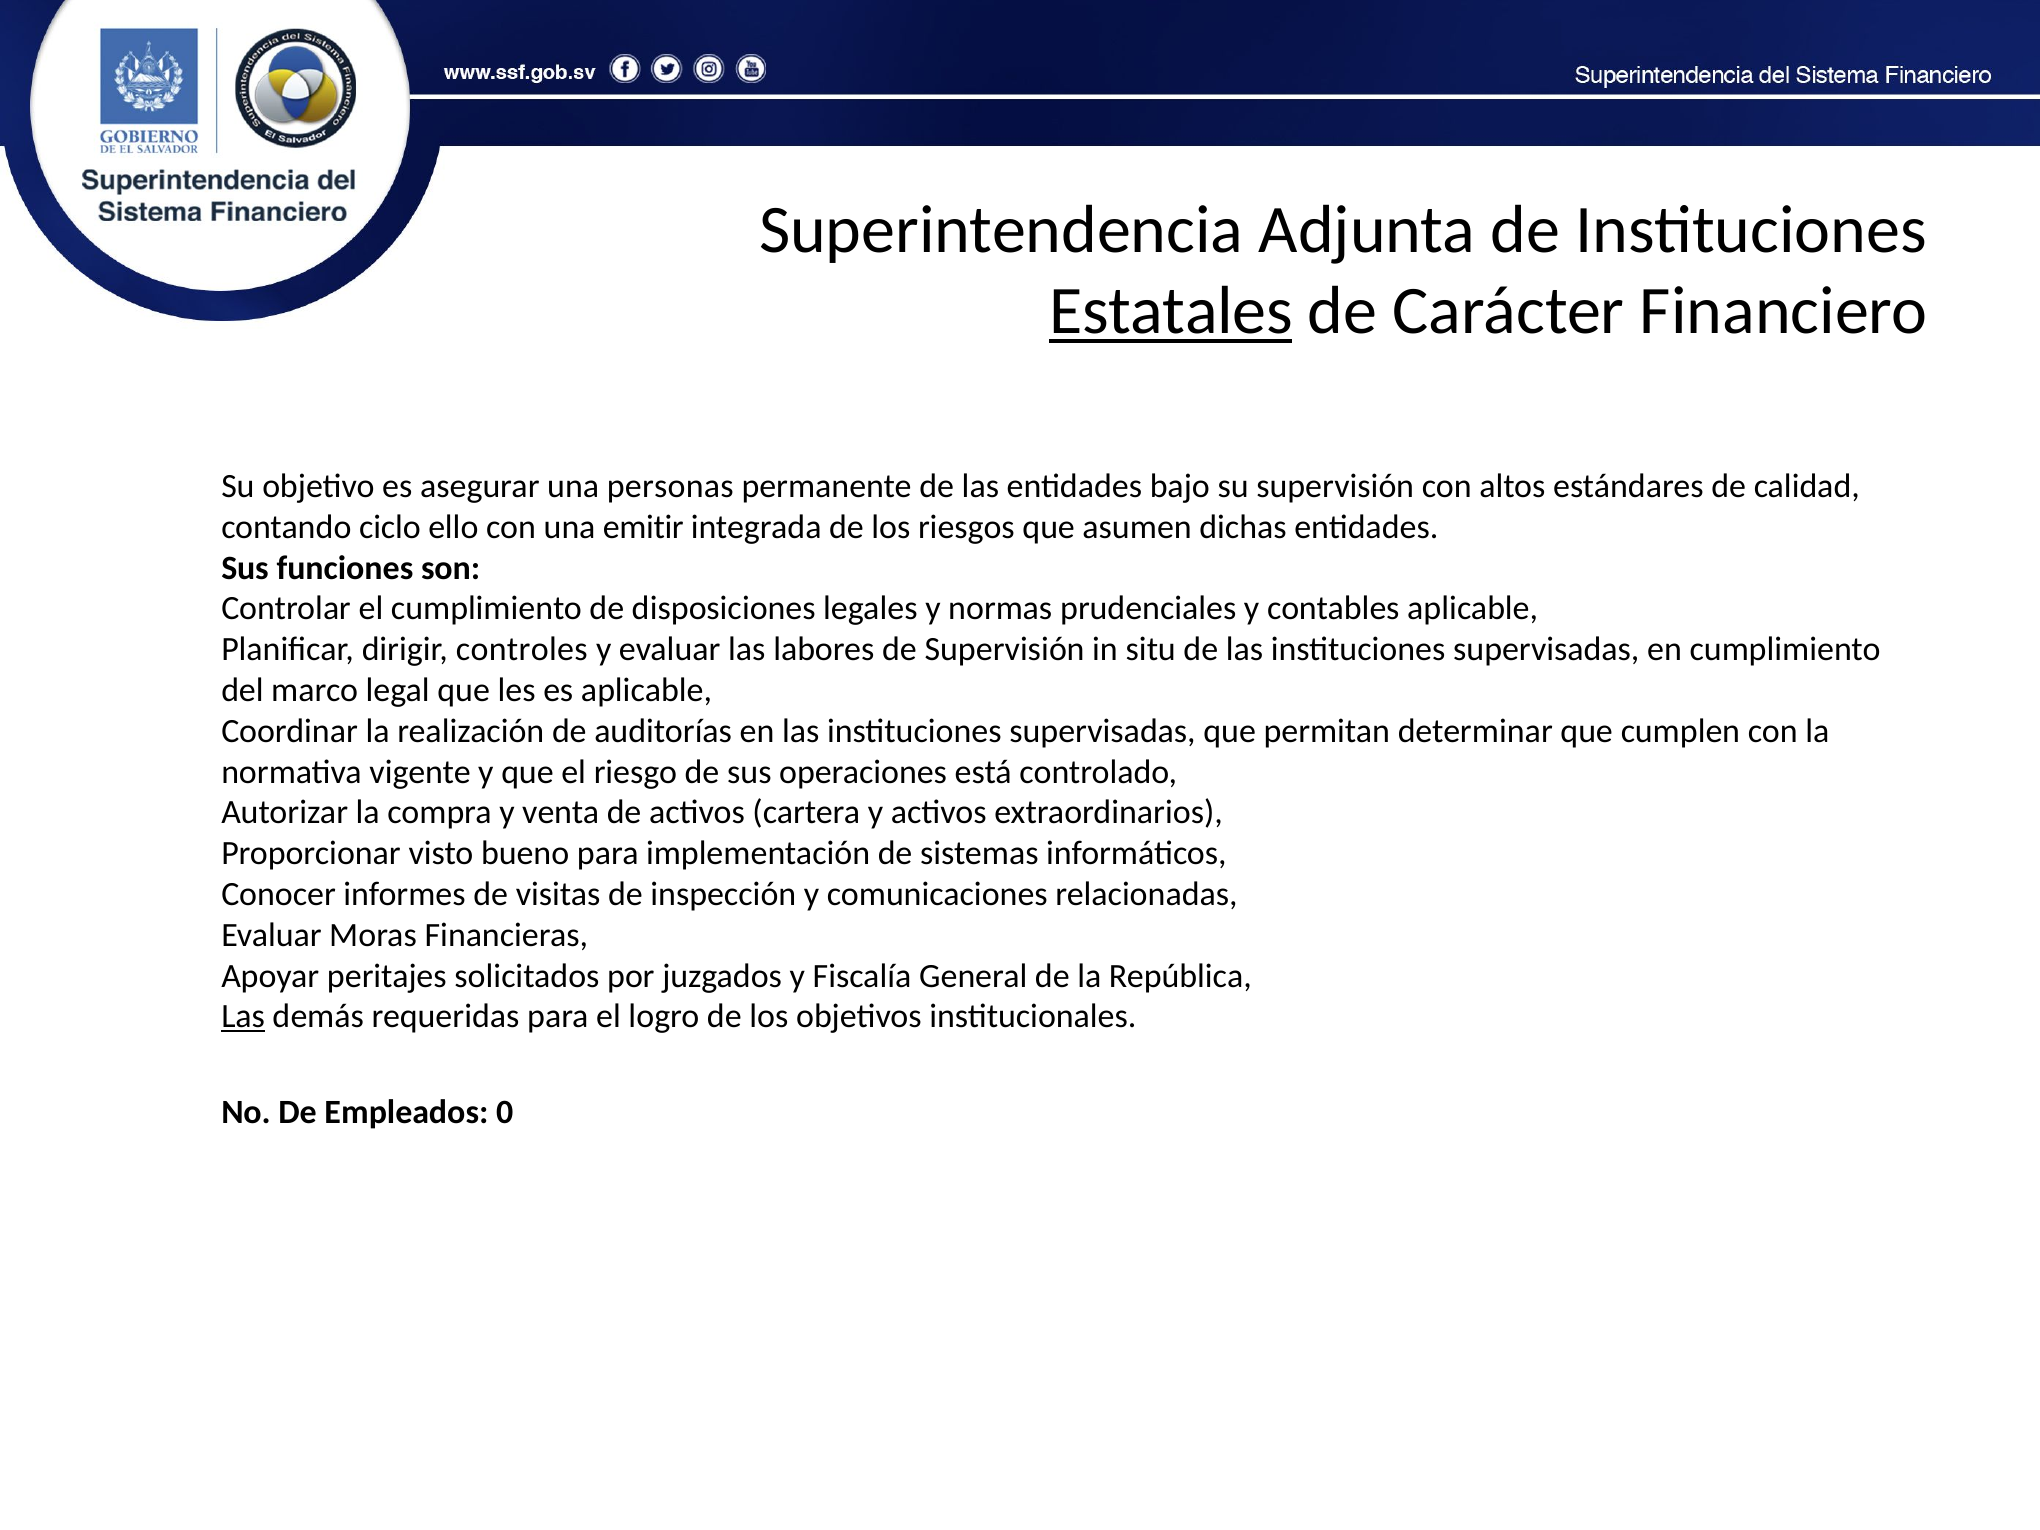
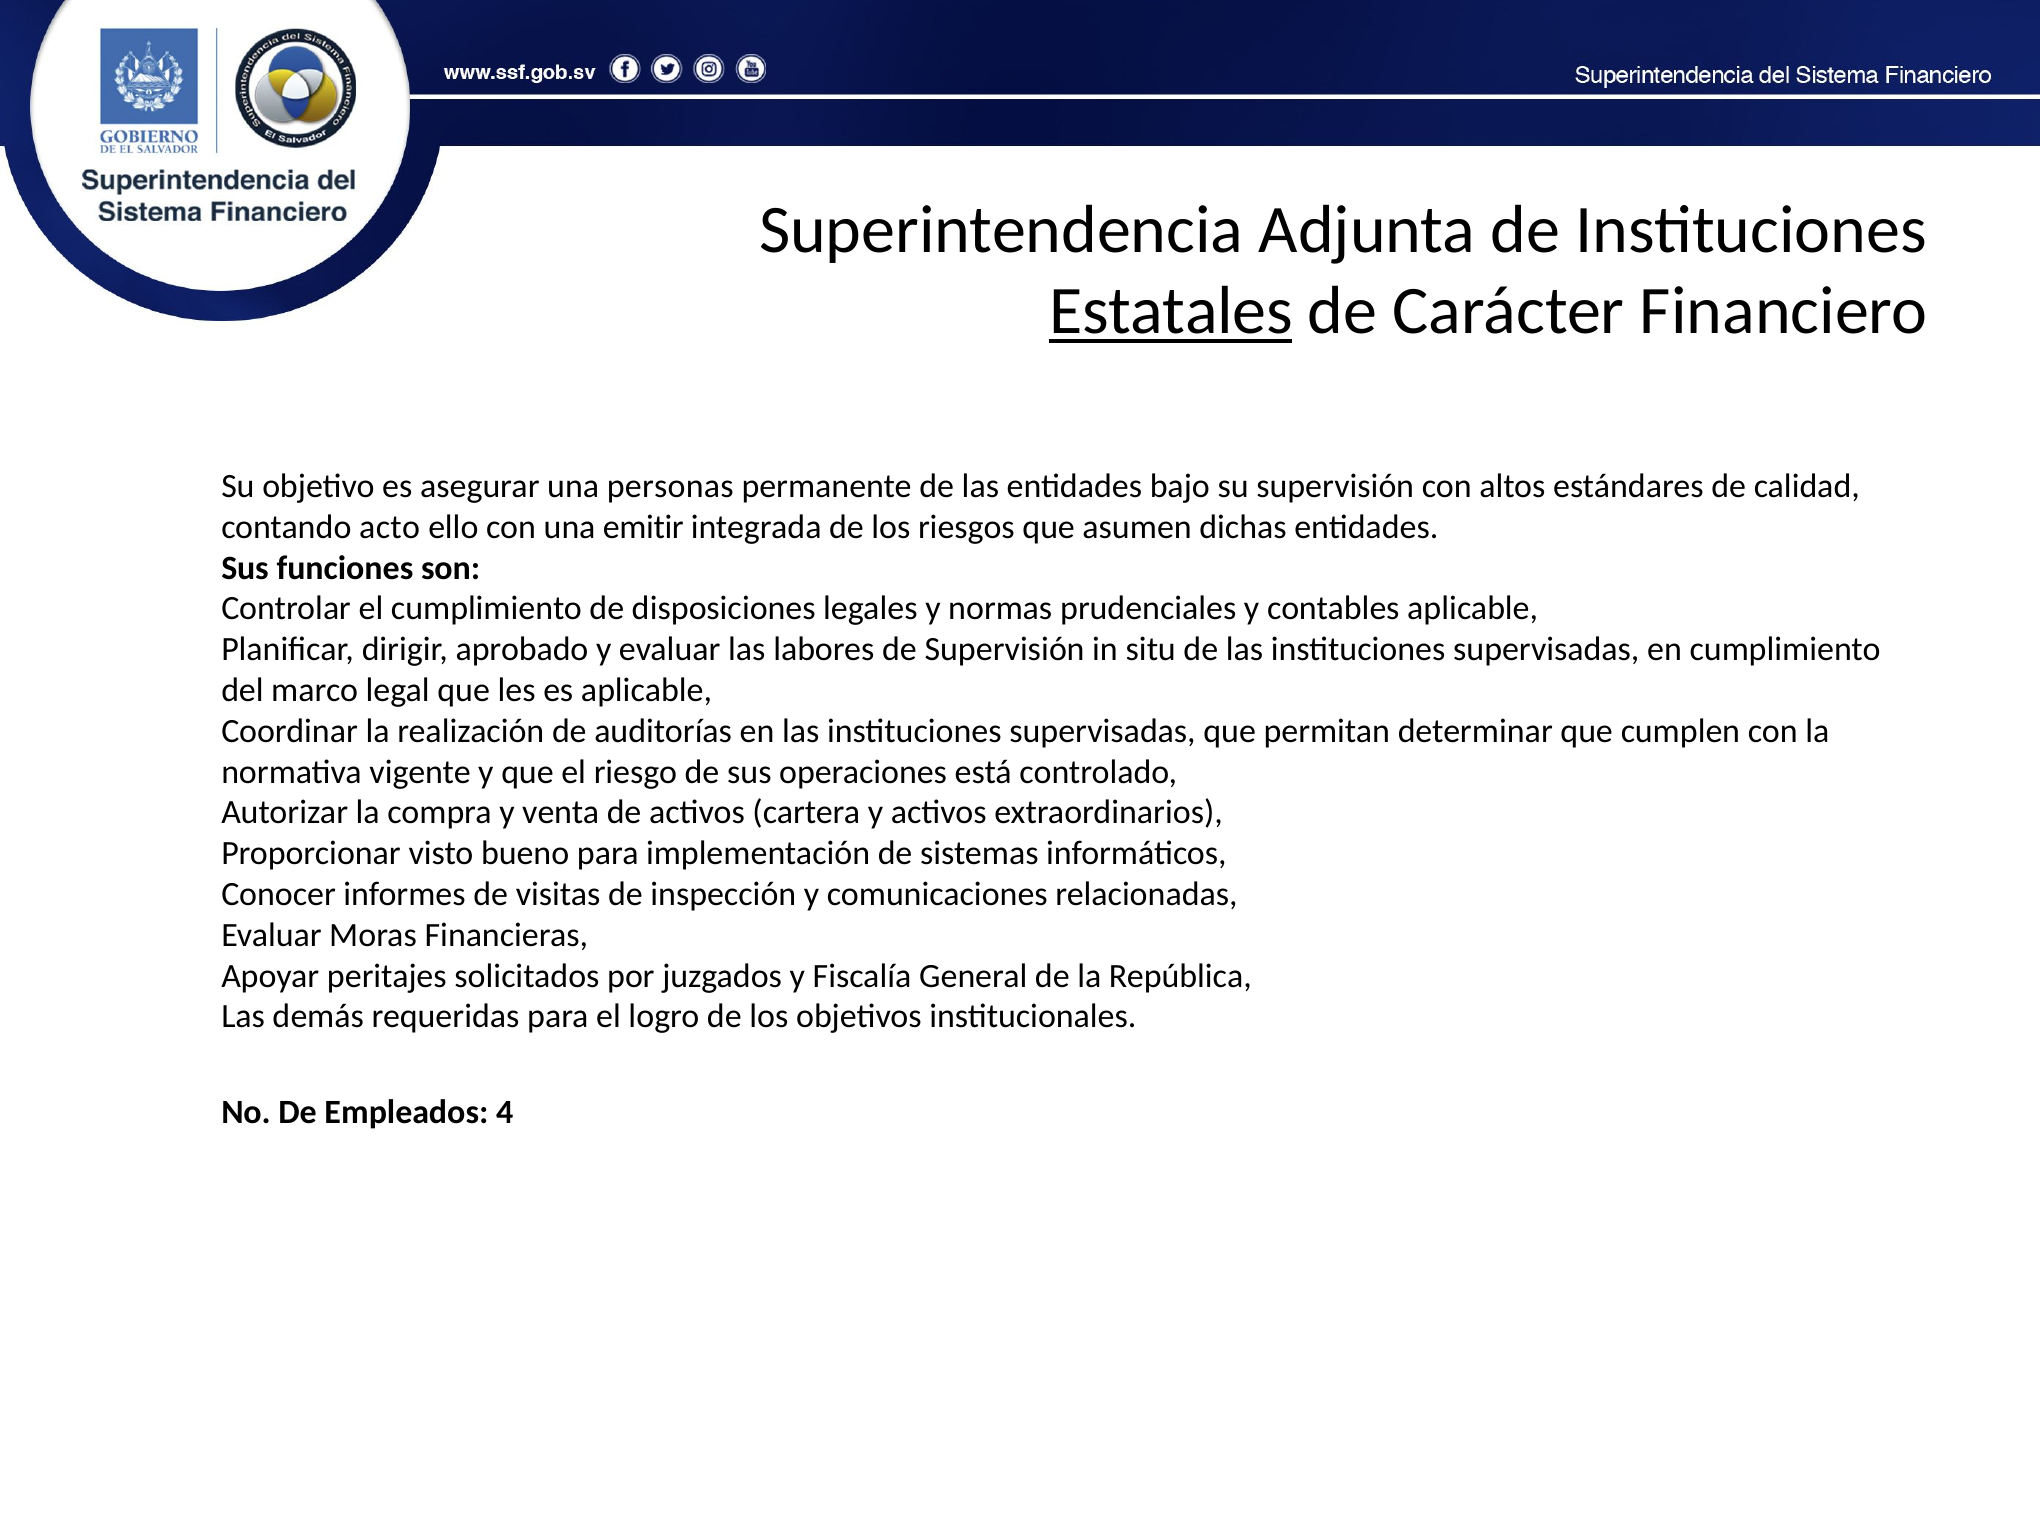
ciclo: ciclo -> acto (390, 527)
controles: controles -> aprobado (522, 650)
Las underline: present -> none (243, 1017)
0: 0 -> 4 (505, 1112)
